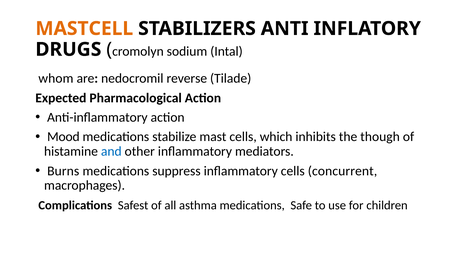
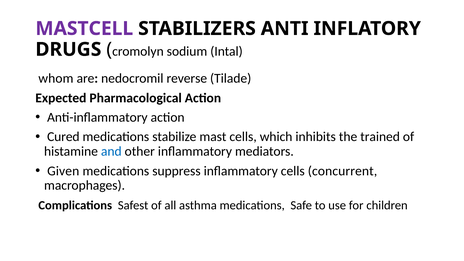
MASTCELL colour: orange -> purple (84, 29)
Mood: Mood -> Cured (63, 137)
though: though -> trained (380, 137)
Burns: Burns -> Given (63, 171)
